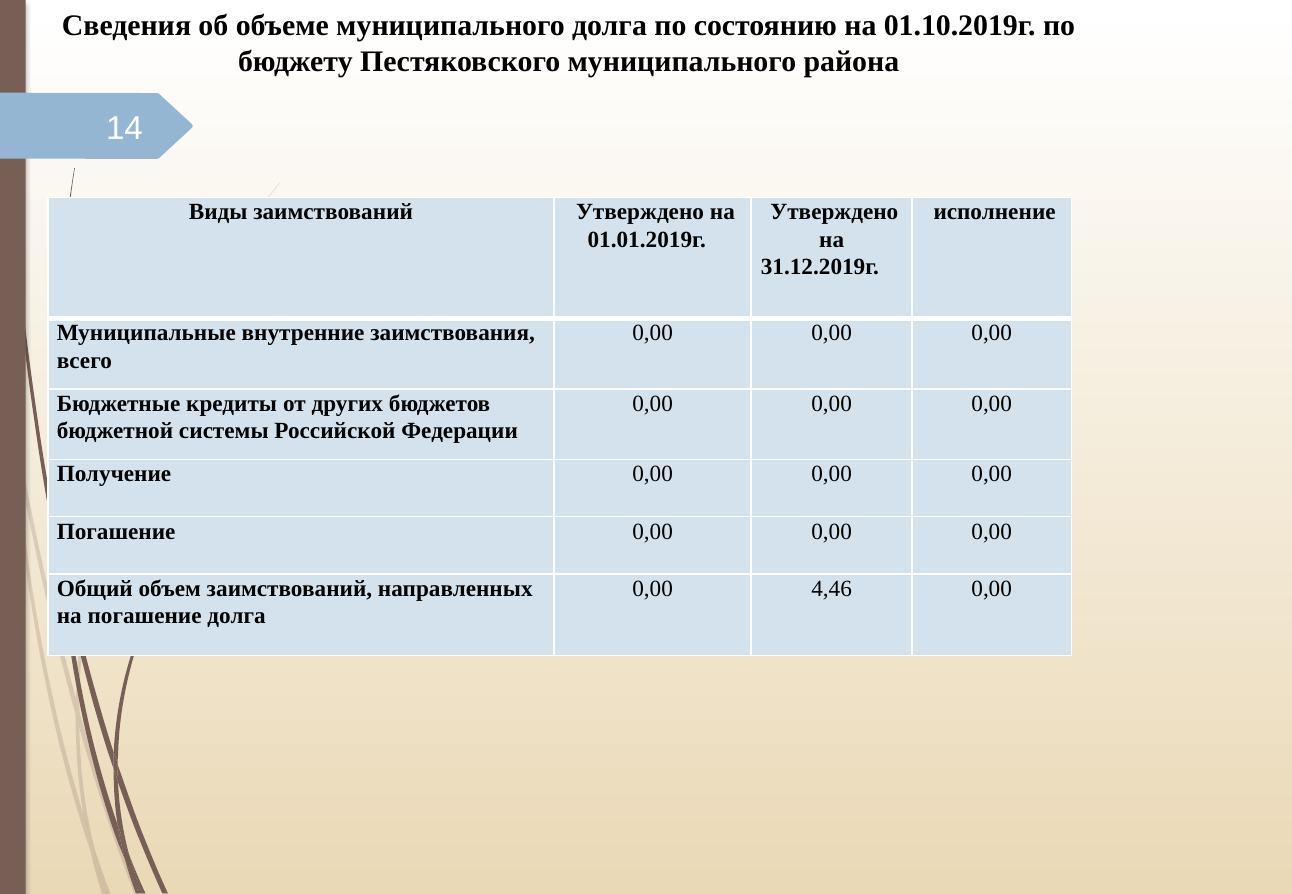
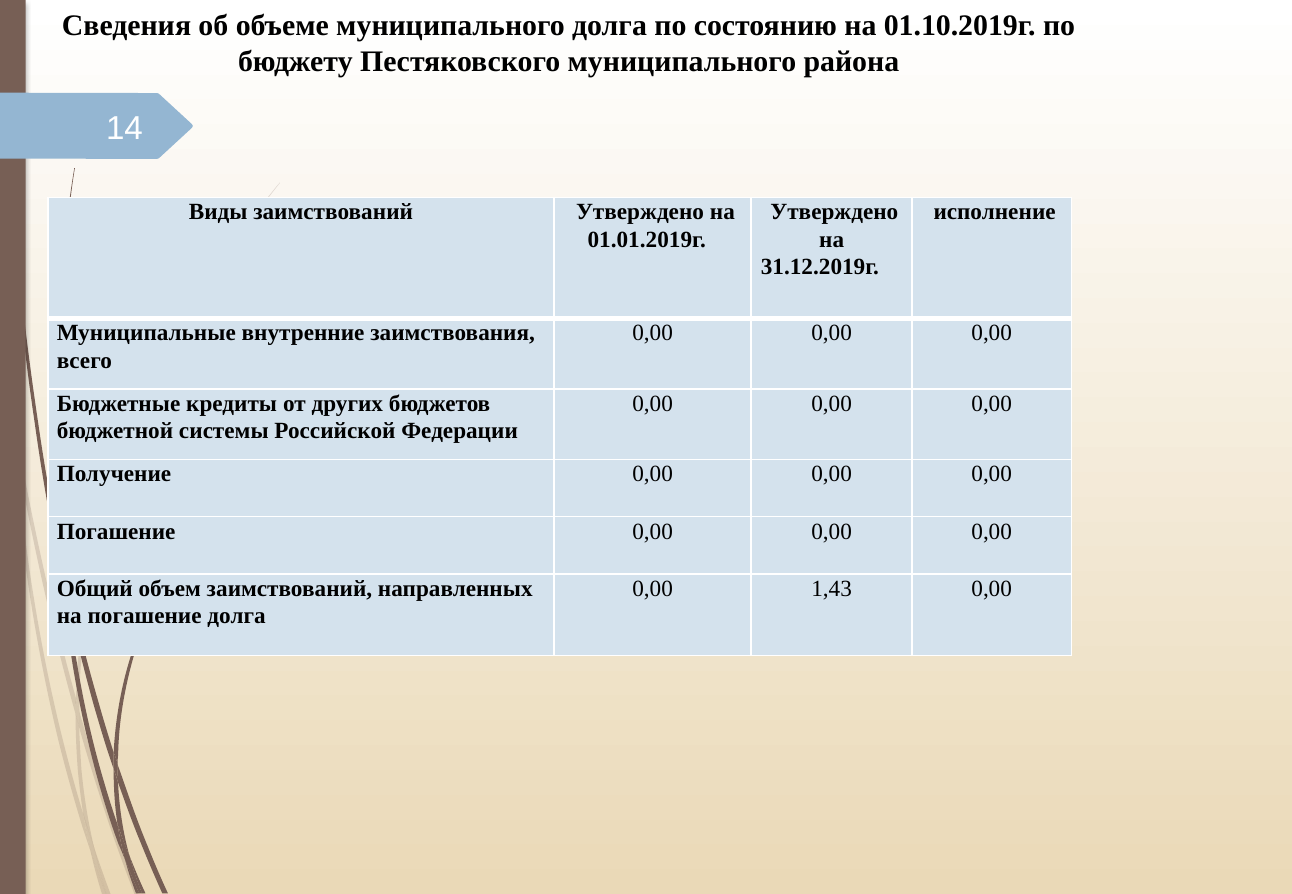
4,46: 4,46 -> 1,43 (832, 589)
